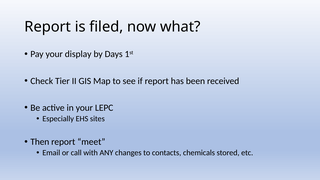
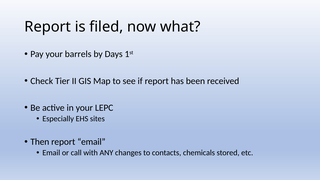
display: display -> barrels (78, 54)
report meet: meet -> email (91, 142)
